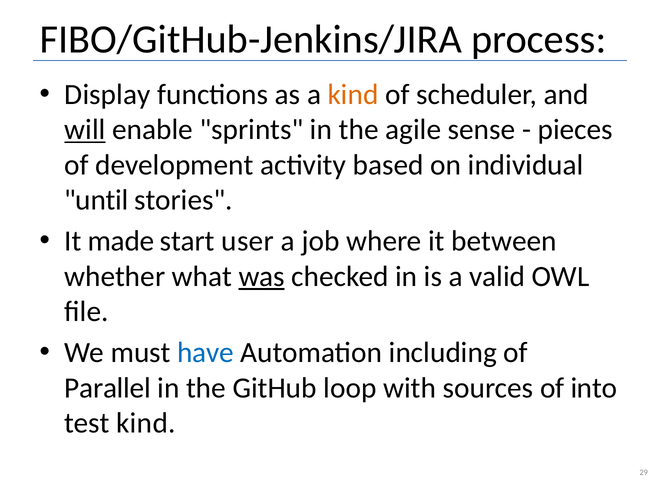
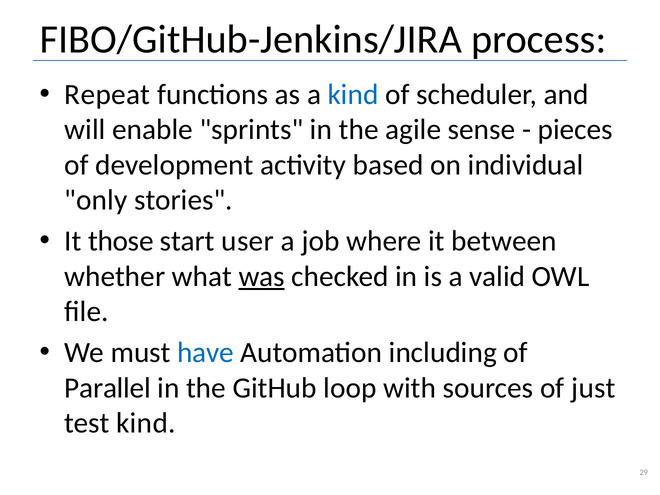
Display: Display -> Repeat (107, 94)
kind colour: orange -> blue (353, 94)
will underline: present -> none (85, 130)
until: until -> only (96, 200)
made: made -> those (121, 241)
into: into -> just (593, 388)
